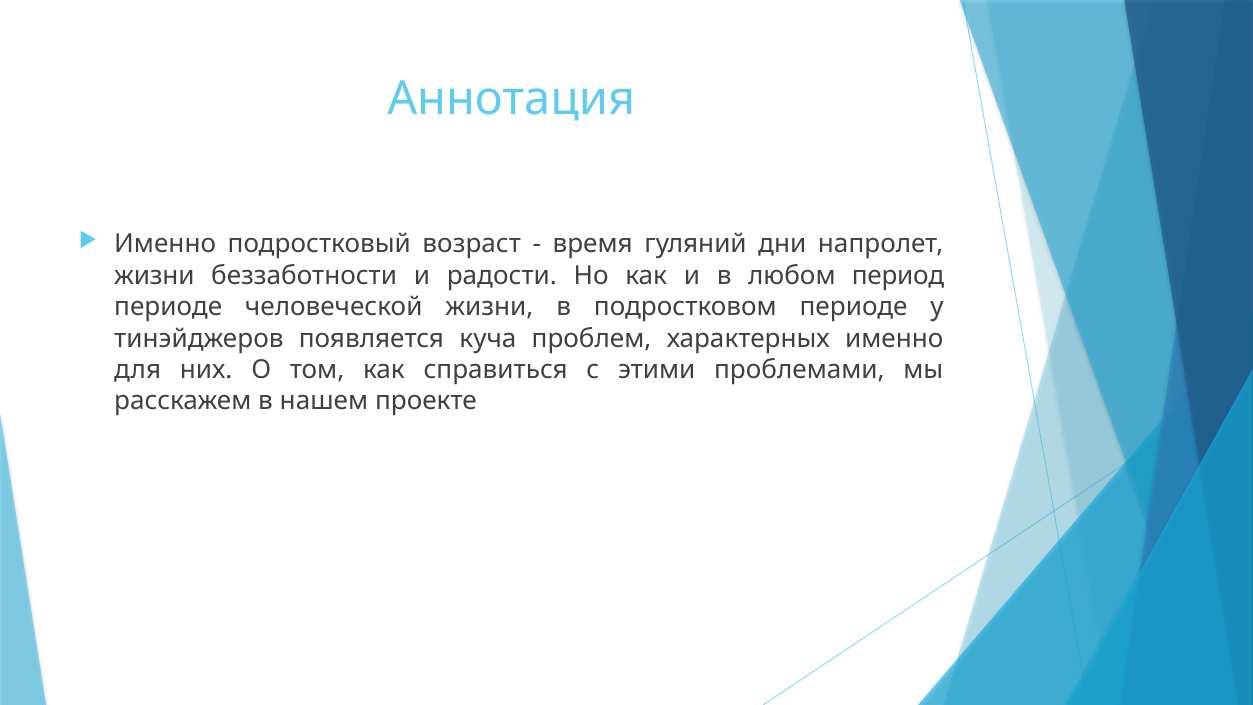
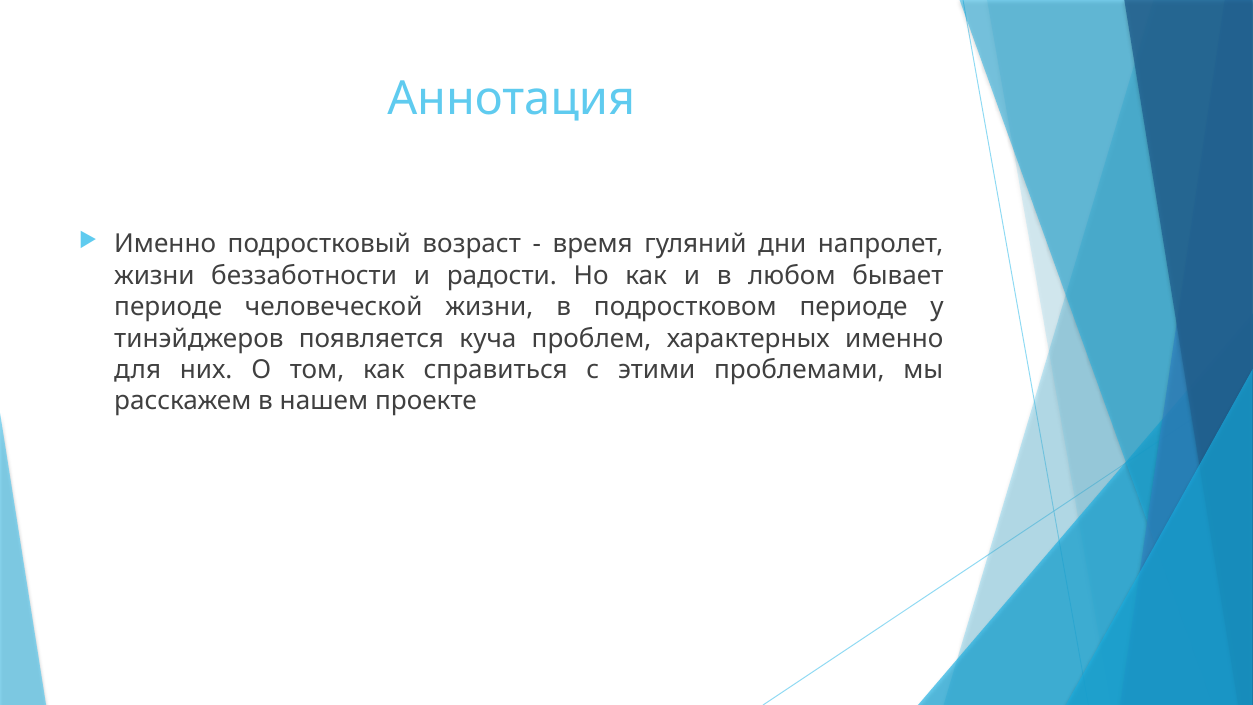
период: период -> бывает (898, 276)
